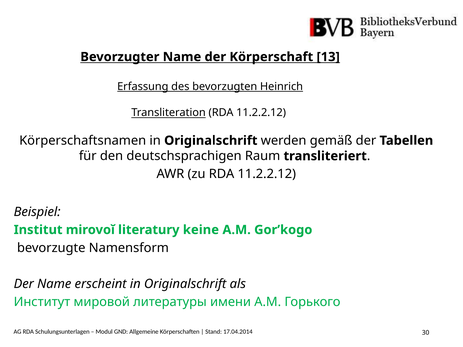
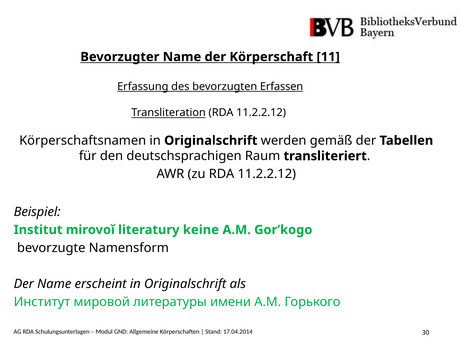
13: 13 -> 11 (328, 57)
Heinrich: Heinrich -> Erfassen (282, 87)
